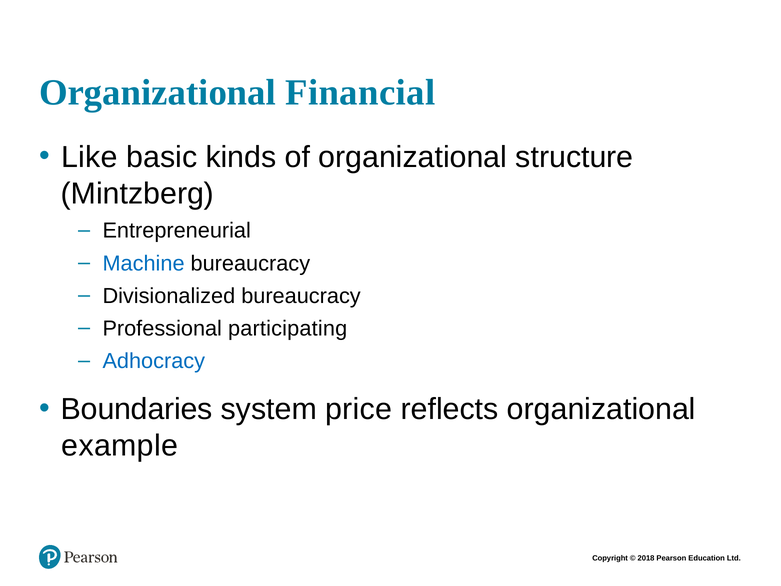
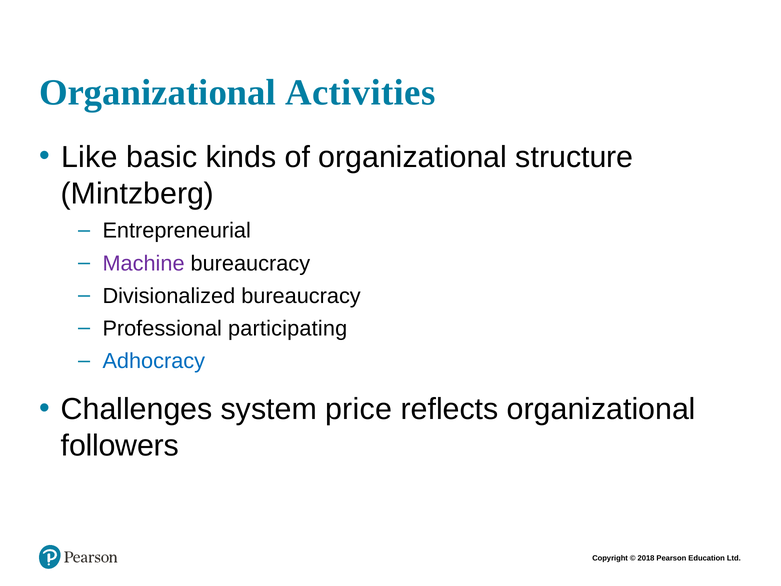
Financial: Financial -> Activities (360, 93)
Machine colour: blue -> purple (144, 263)
Boundaries: Boundaries -> Challenges (137, 409)
example: example -> followers (120, 446)
